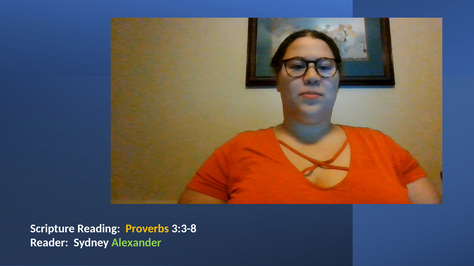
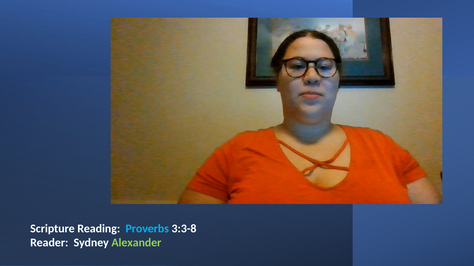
Proverbs colour: yellow -> light blue (147, 229)
